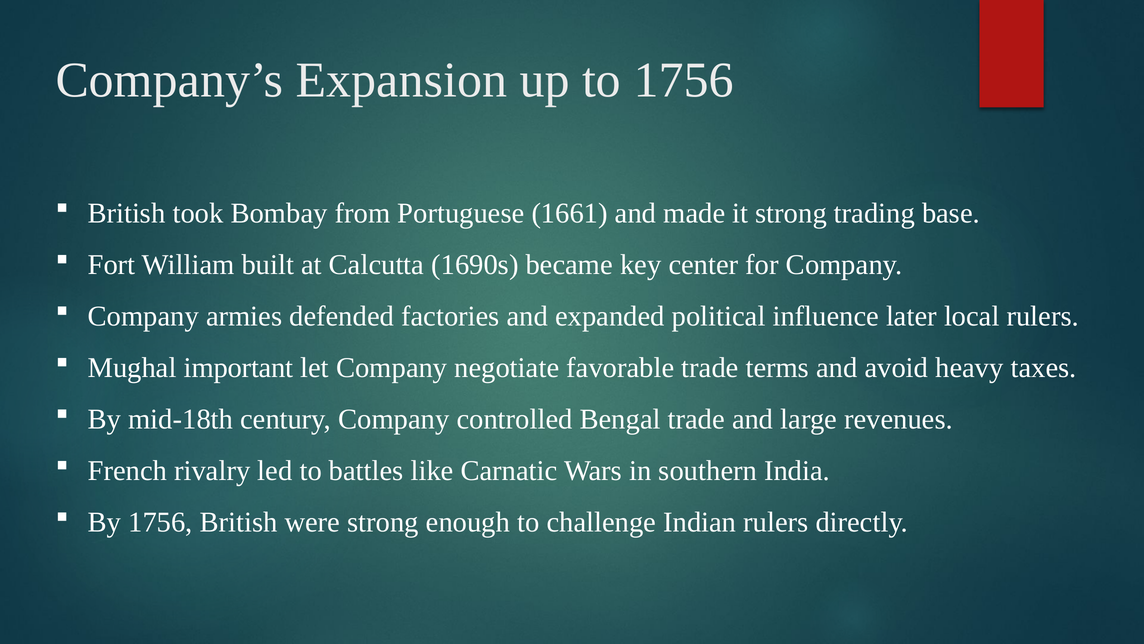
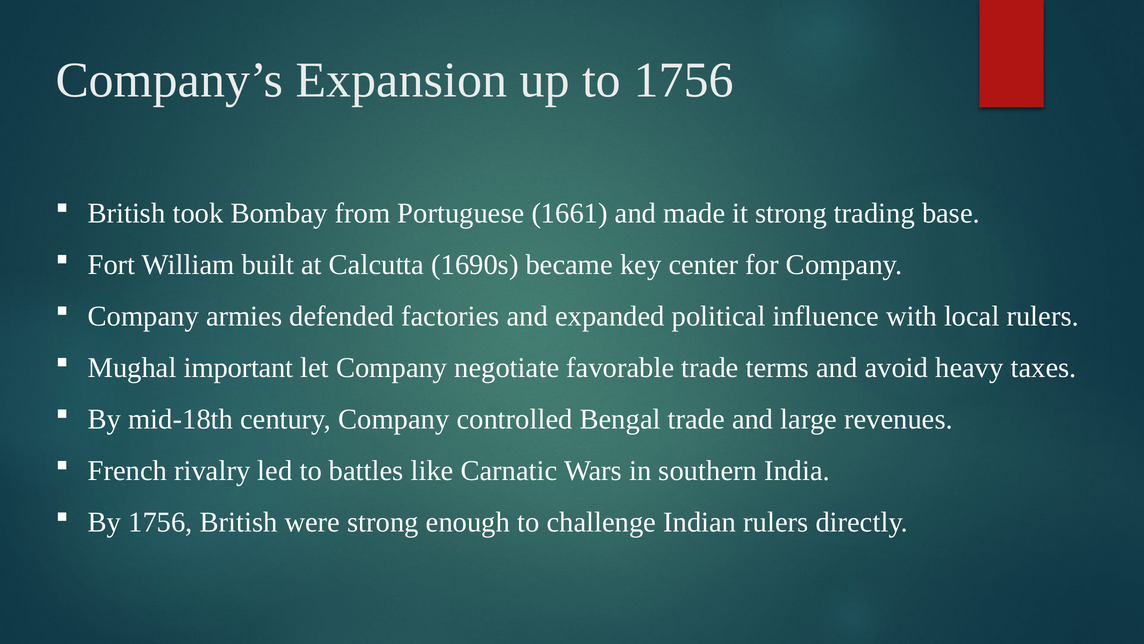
later: later -> with (911, 316)
